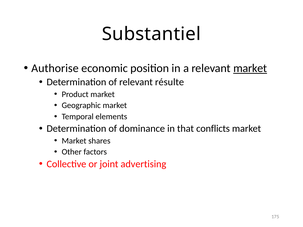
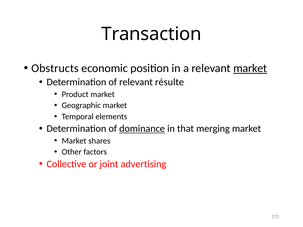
Substantiel: Substantiel -> Transaction (152, 34)
Authorise: Authorise -> Obstructs (55, 68)
dominance underline: none -> present (142, 129)
conflicts: conflicts -> merging (213, 129)
